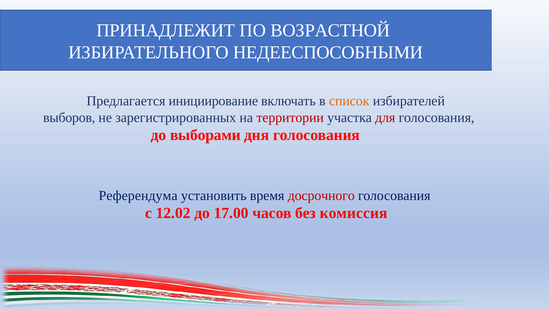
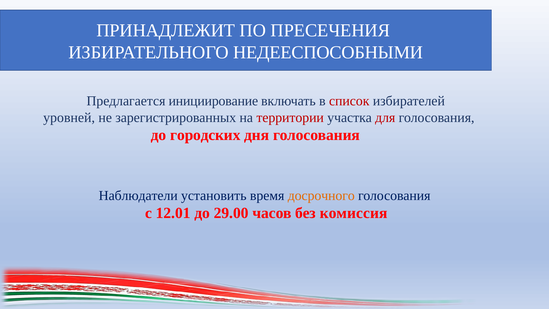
ВОЗРАСТНОЙ: ВОЗРАСТНОЙ -> ПРЕСЕЧЕНИЯ (330, 30)
список colour: orange -> red (349, 101)
выборов: выборов -> уровней (69, 118)
выборами: выборами -> городских (205, 135)
Референдума: Референдума -> Наблюдатели (138, 195)
досрочного colour: red -> orange (321, 195)
12.02: 12.02 -> 12.01 (173, 213)
17.00: 17.00 -> 29.00 (231, 213)
